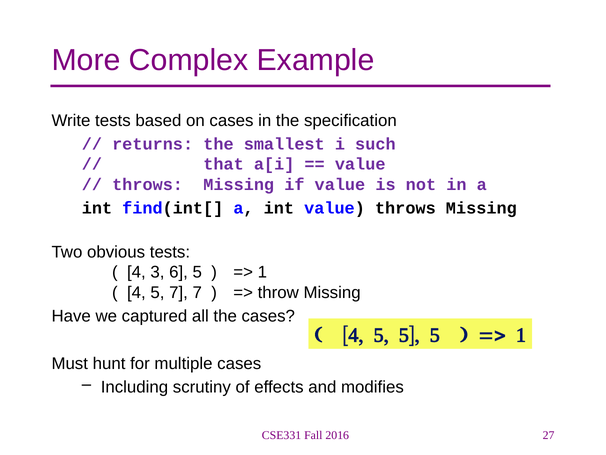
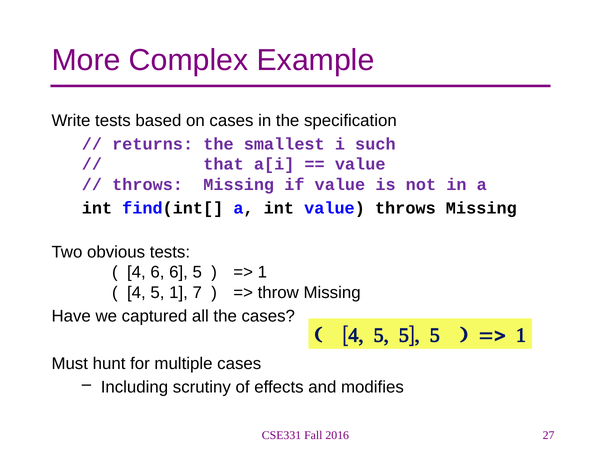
4 3: 3 -> 6 (157, 272)
5 7: 7 -> 1 (179, 292)
